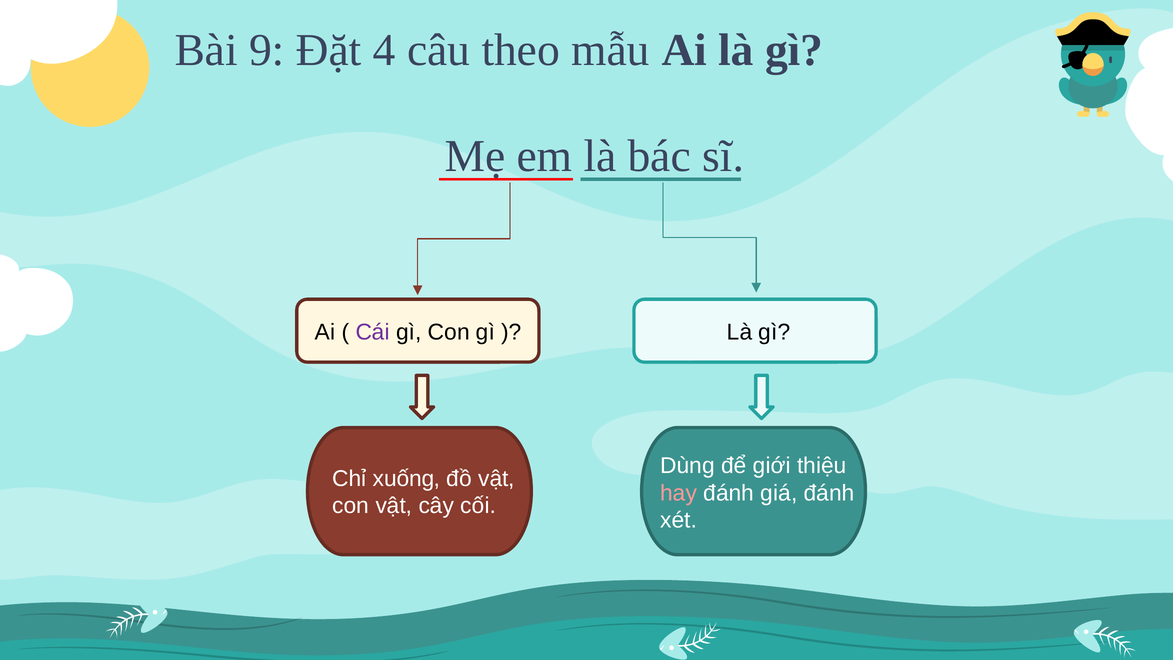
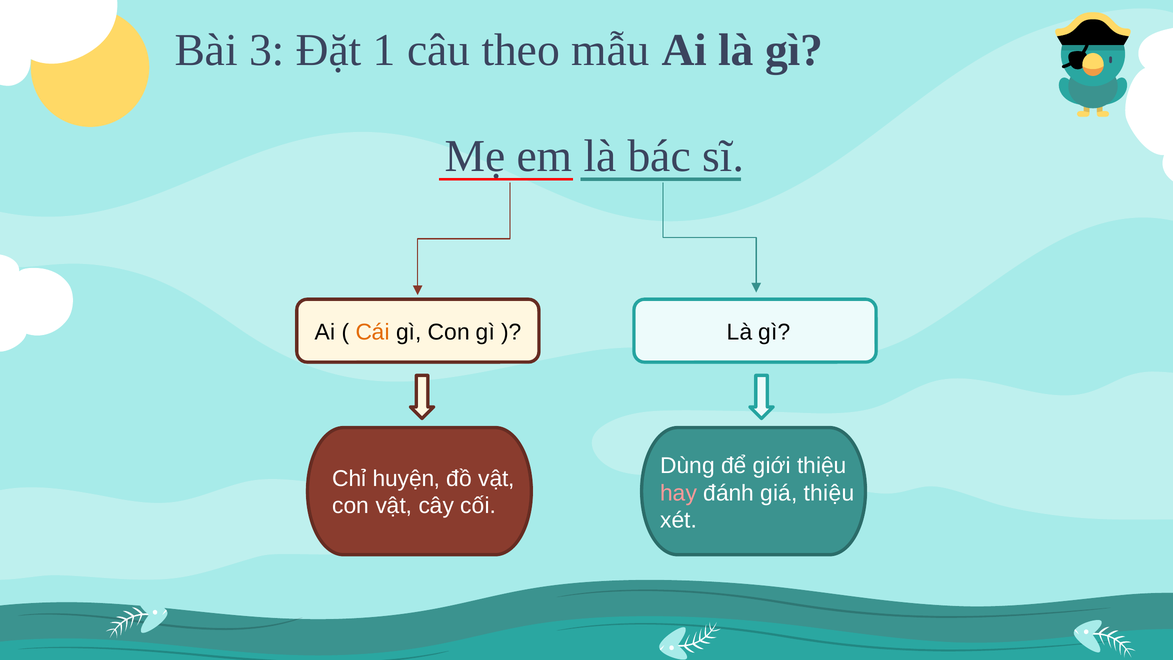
9: 9 -> 3 (267, 50)
4: 4 -> 1 (384, 50)
Cái colour: purple -> orange (373, 332)
xuống: xuống -> huyện (407, 478)
giá đánh: đánh -> thiệu (829, 493)
